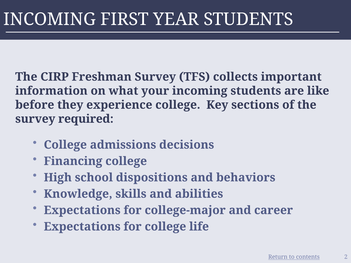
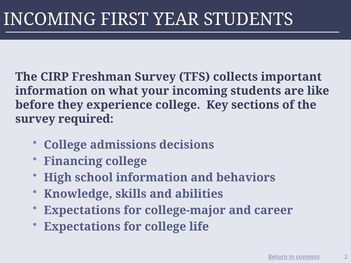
school dispositions: dispositions -> information (152, 178)
